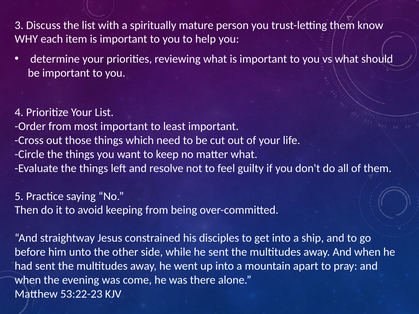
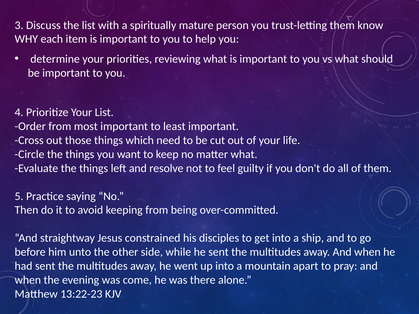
53:22-23: 53:22-23 -> 13:22-23 (81, 294)
